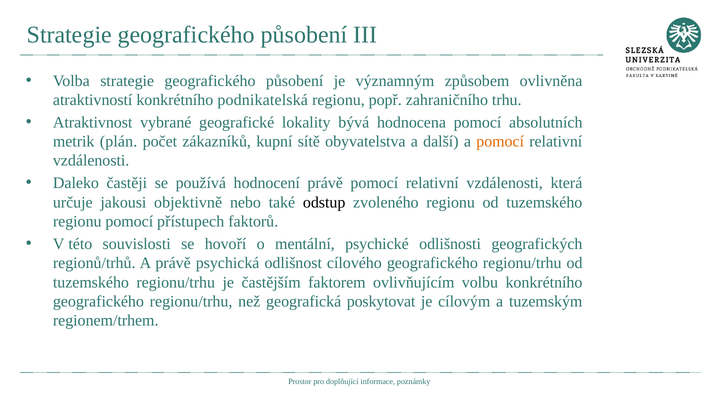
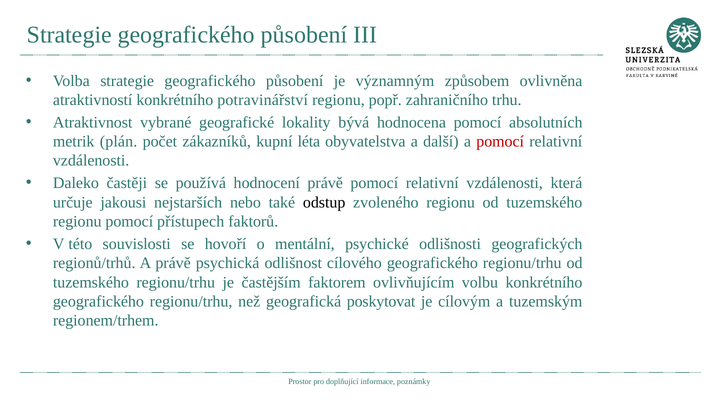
podnikatelská: podnikatelská -> potravinářství (263, 100)
sítě: sítě -> léta (309, 141)
pomocí colour: orange -> red (500, 141)
objektivně: objektivně -> nejstarších (188, 202)
